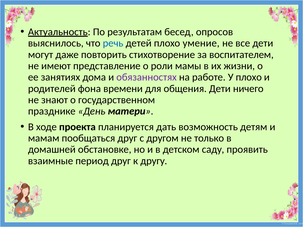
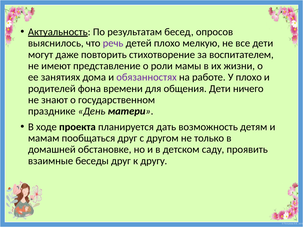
речь colour: blue -> purple (113, 43)
умение: умение -> мелкую (201, 43)
период: период -> беседы (92, 161)
